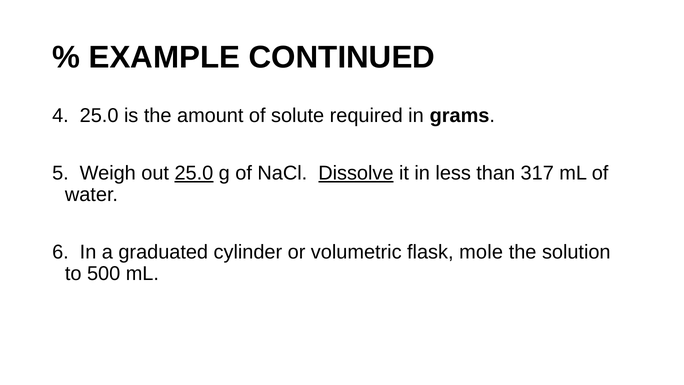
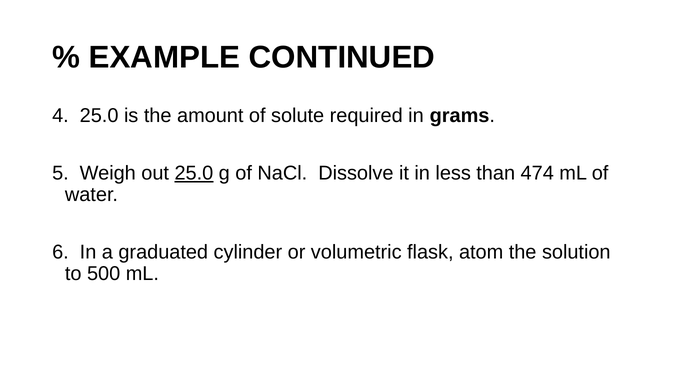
Dissolve underline: present -> none (356, 173)
317: 317 -> 474 (537, 173)
mole: mole -> atom (481, 252)
